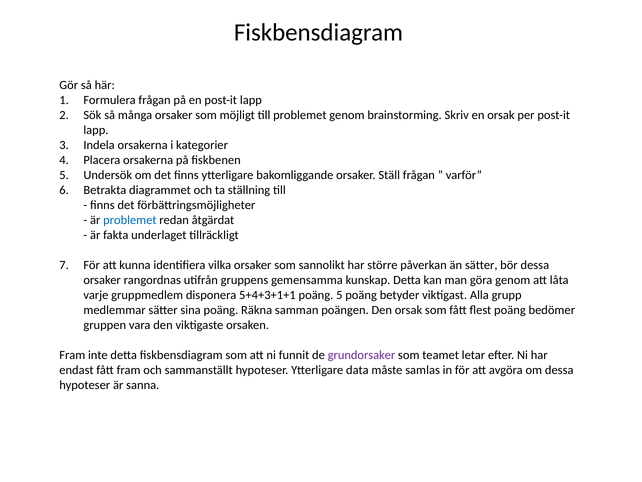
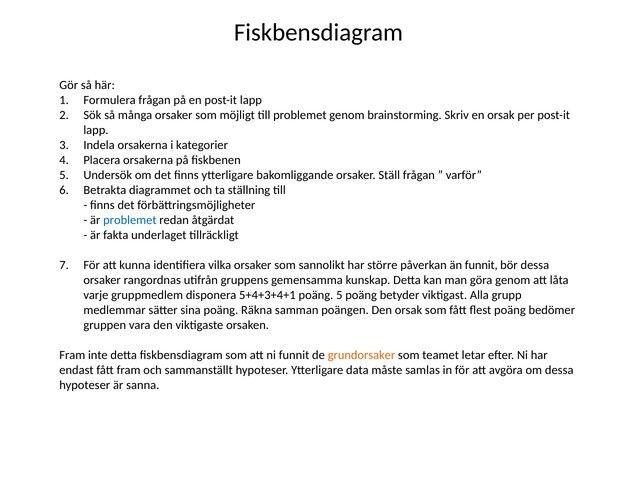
än sätter: sätter -> funnit (481, 265)
5+4+3+1+1: 5+4+3+1+1 -> 5+4+3+4+1 (267, 295)
grundorsaker colour: purple -> orange (362, 355)
